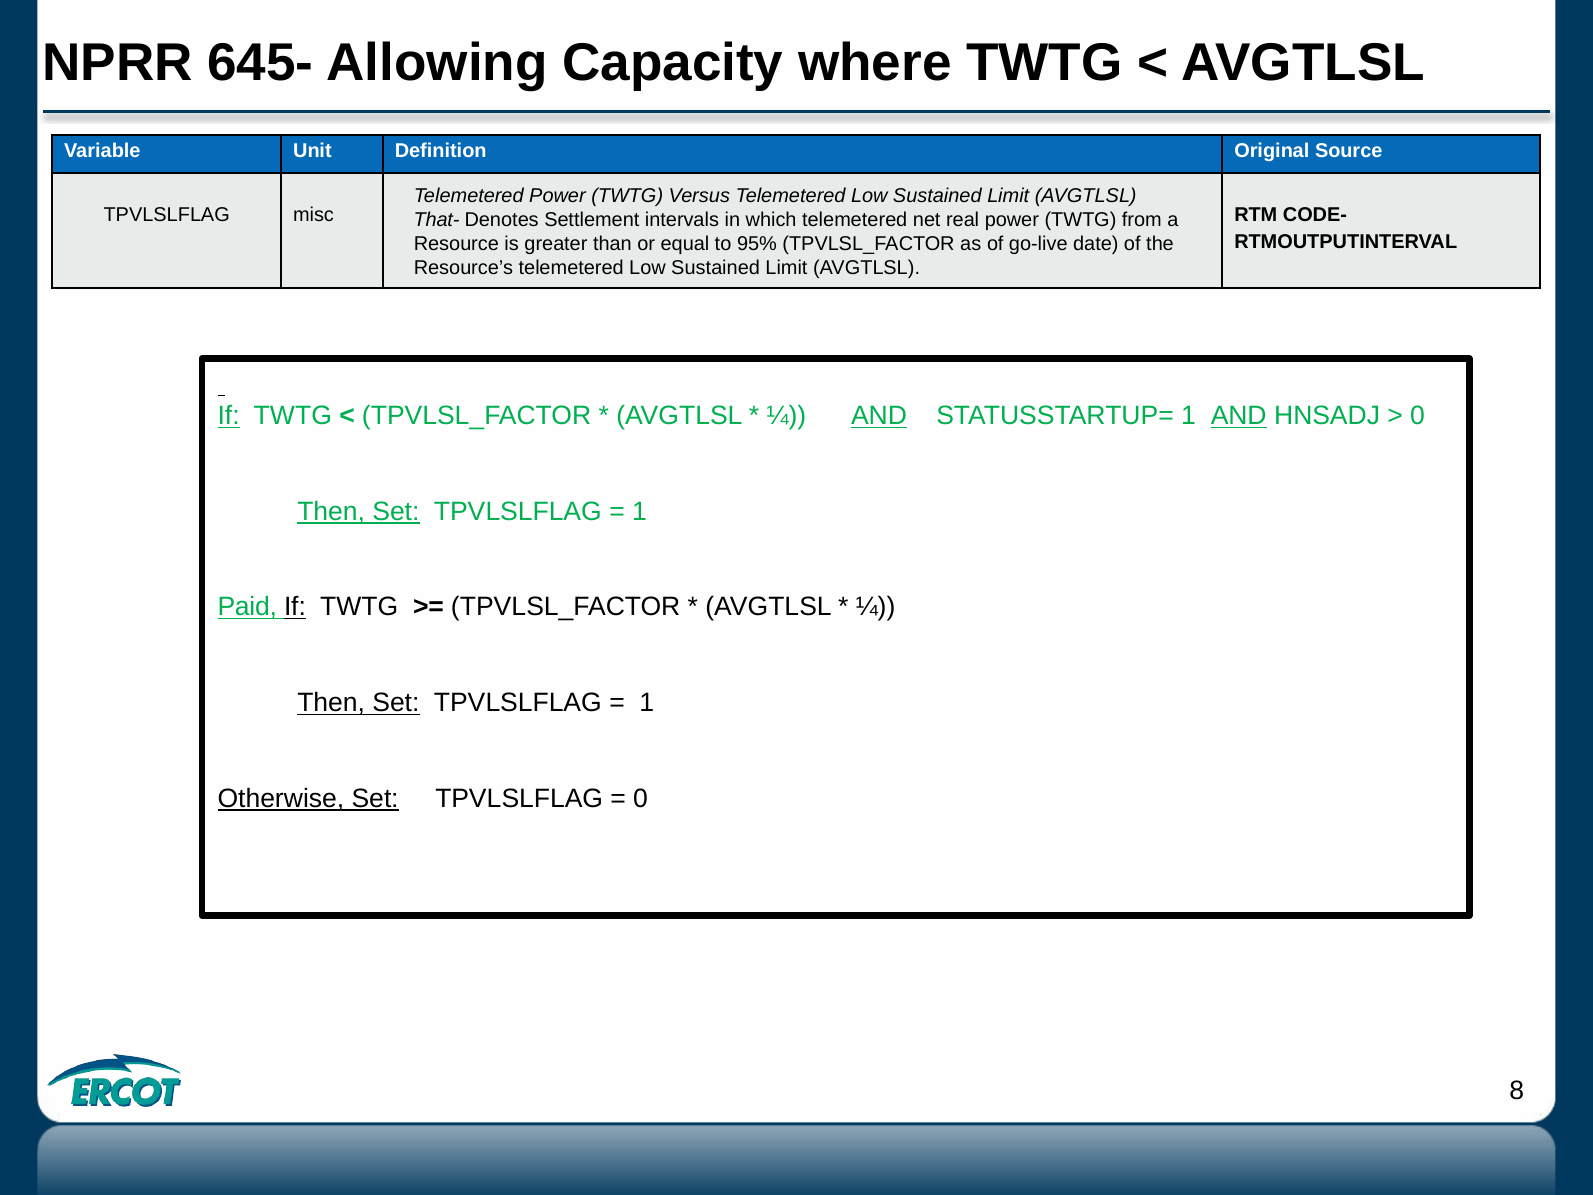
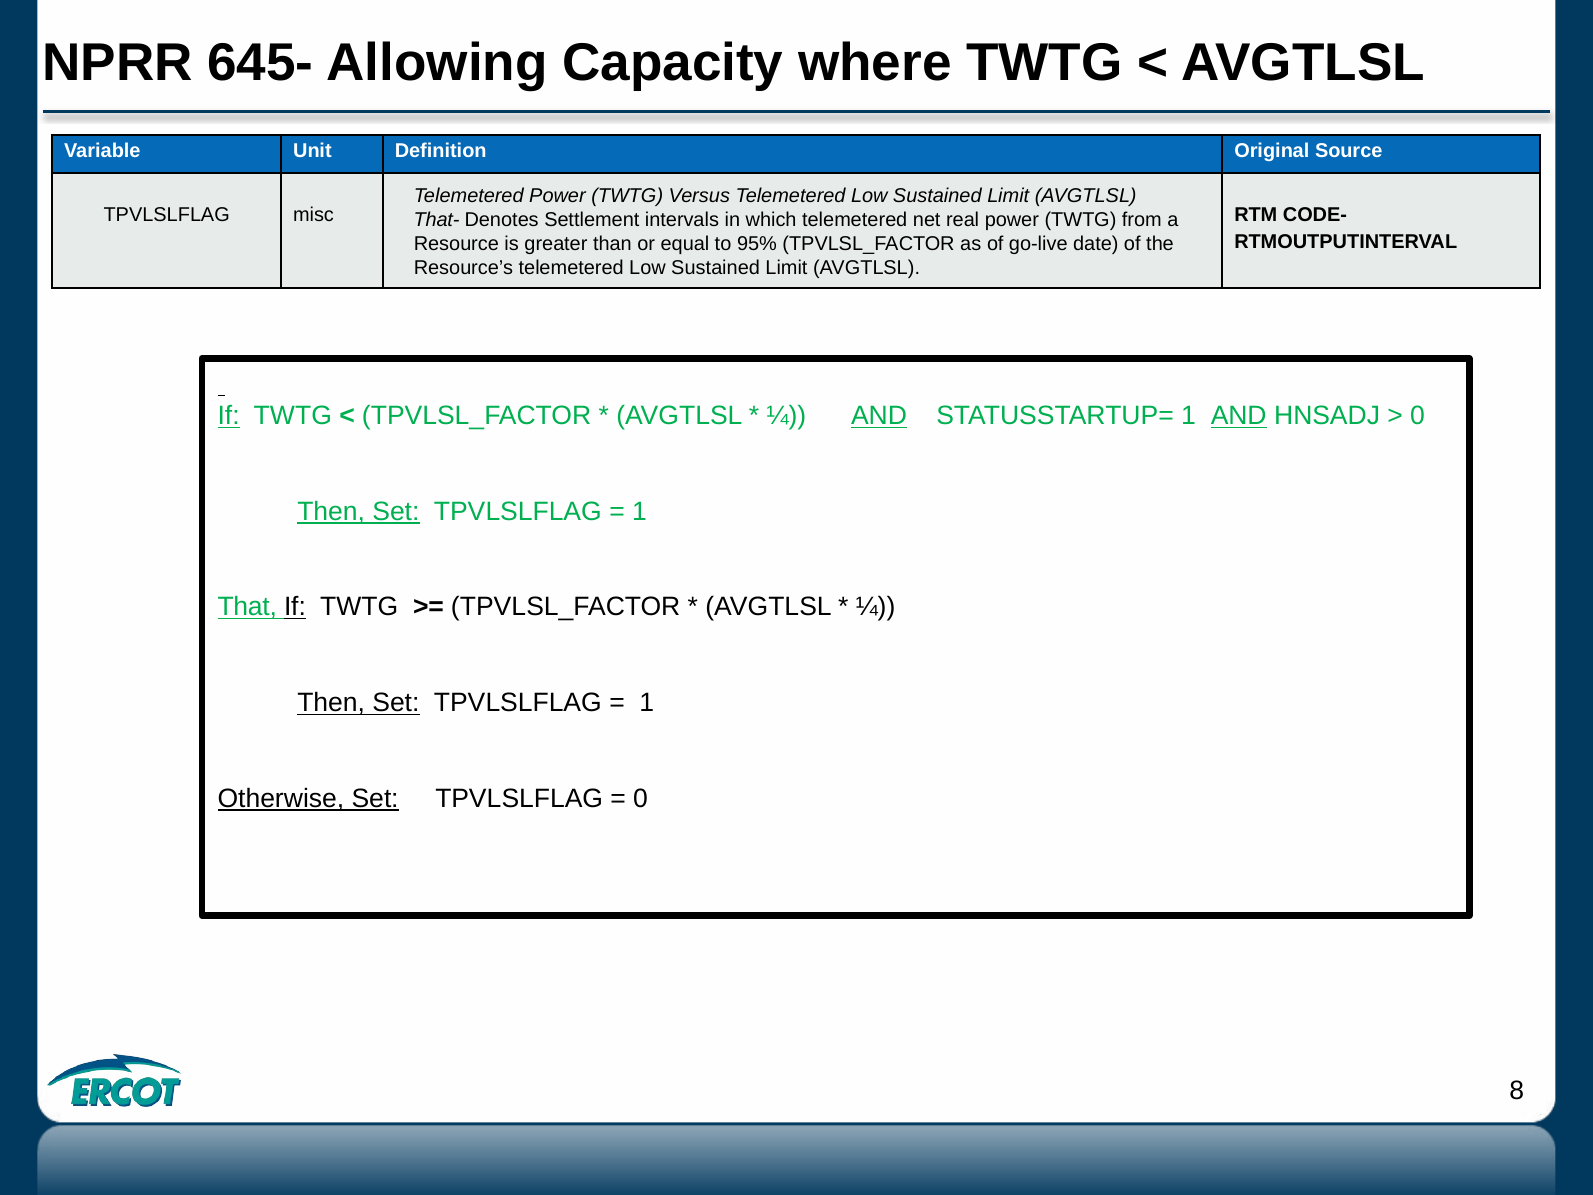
Paid: Paid -> That (247, 607)
